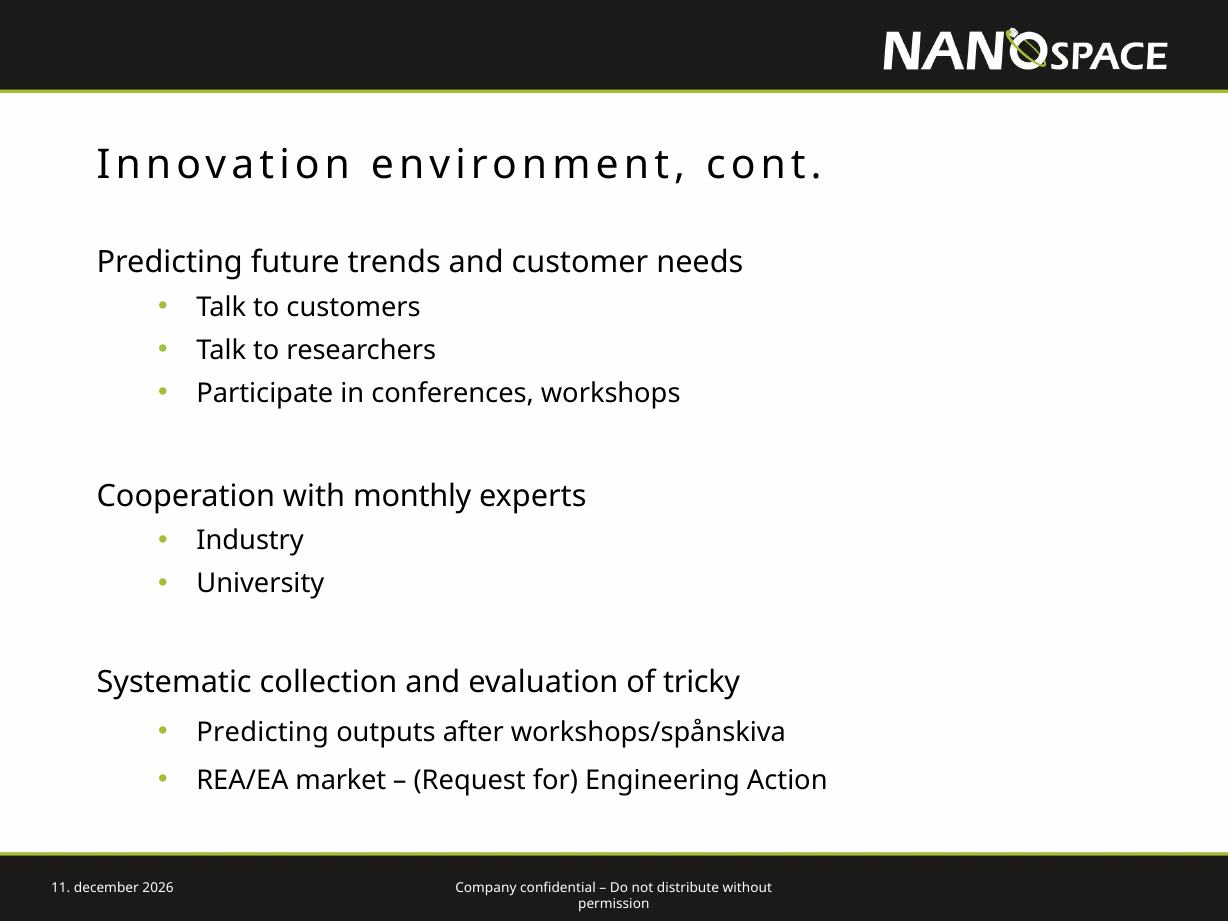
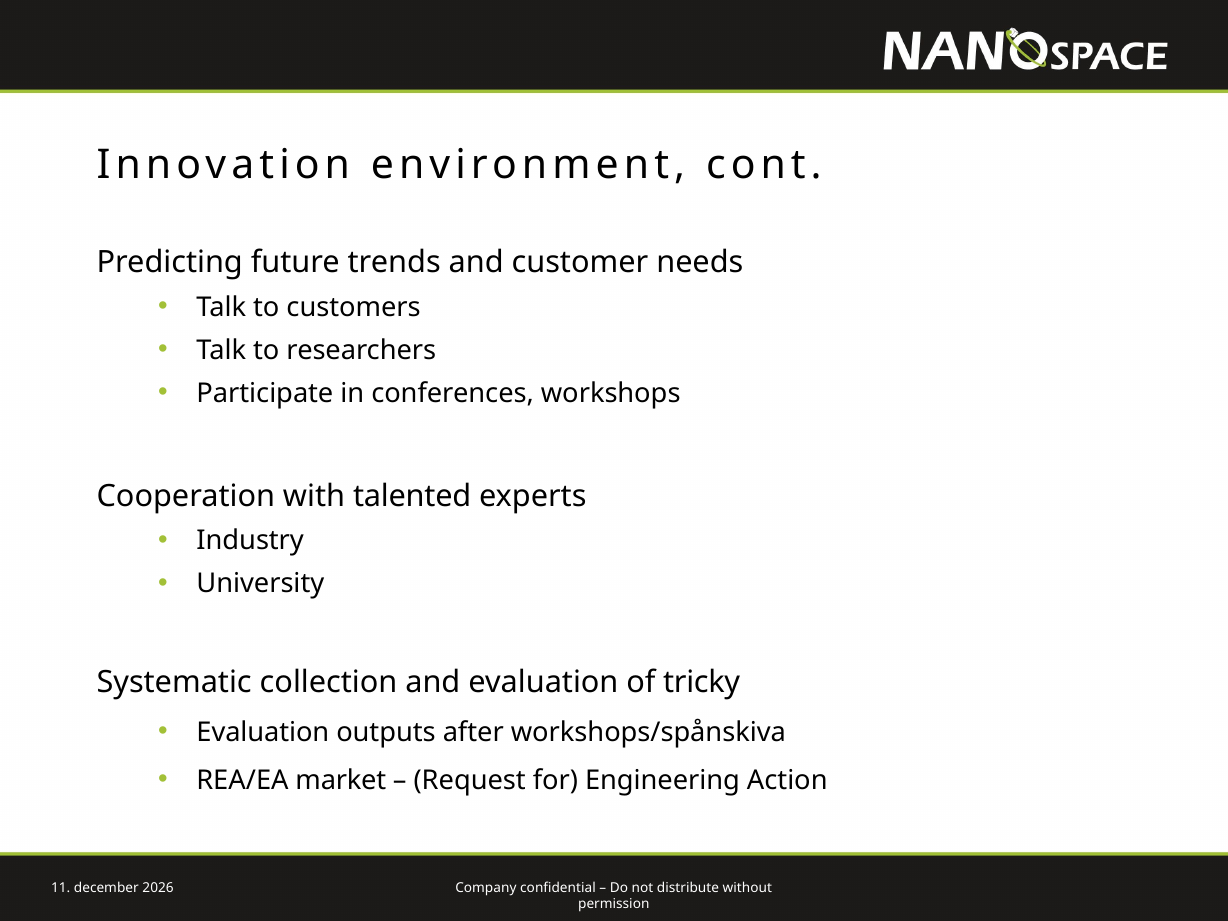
monthly: monthly -> talented (412, 496)
Predicting: Predicting -> Evaluation (263, 732)
